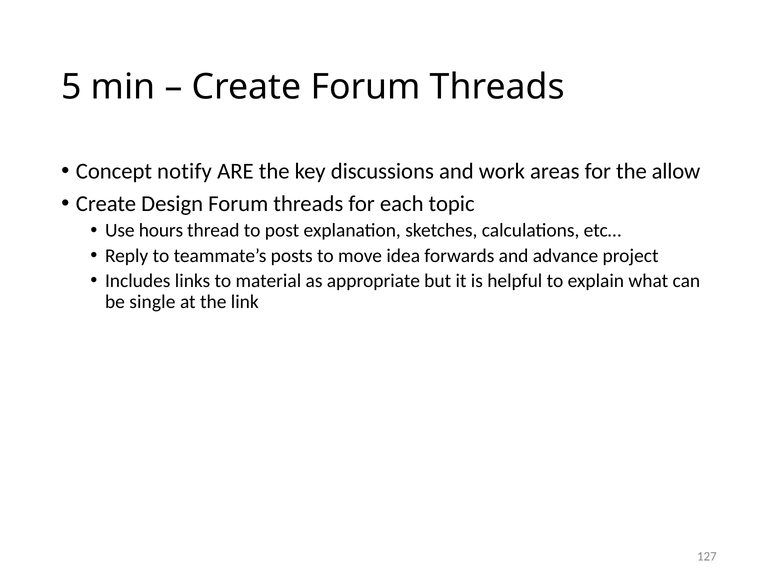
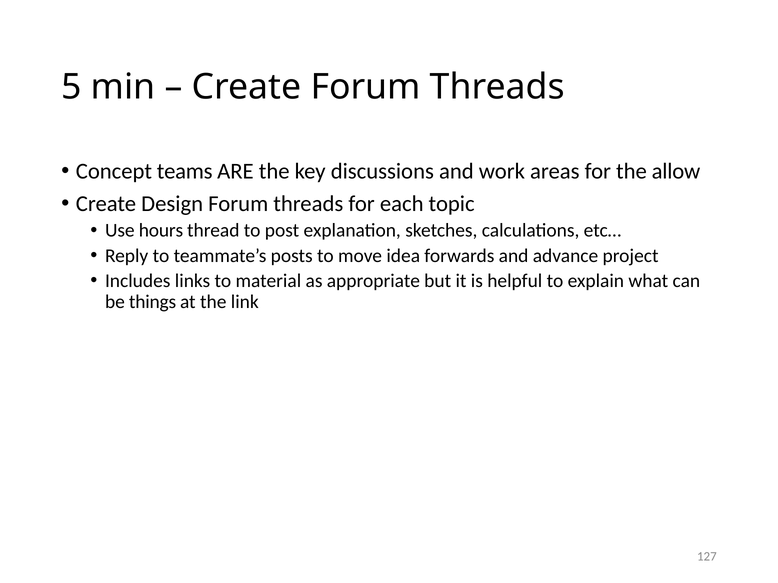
notify: notify -> teams (185, 171)
single: single -> things (153, 302)
